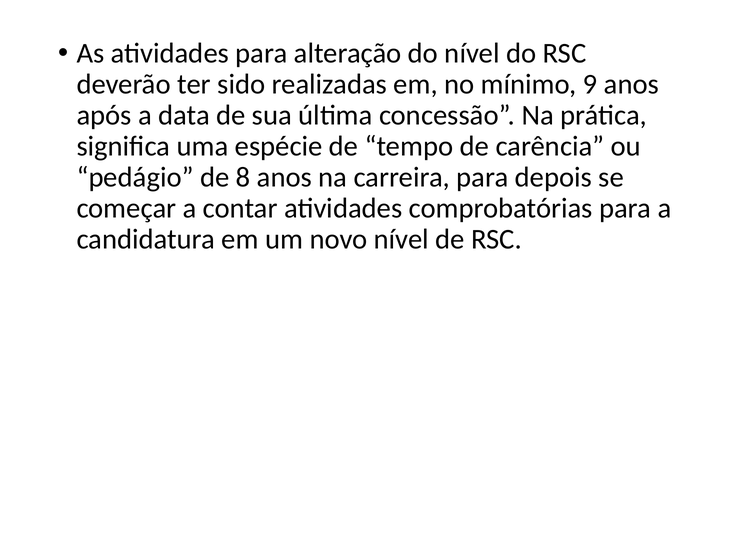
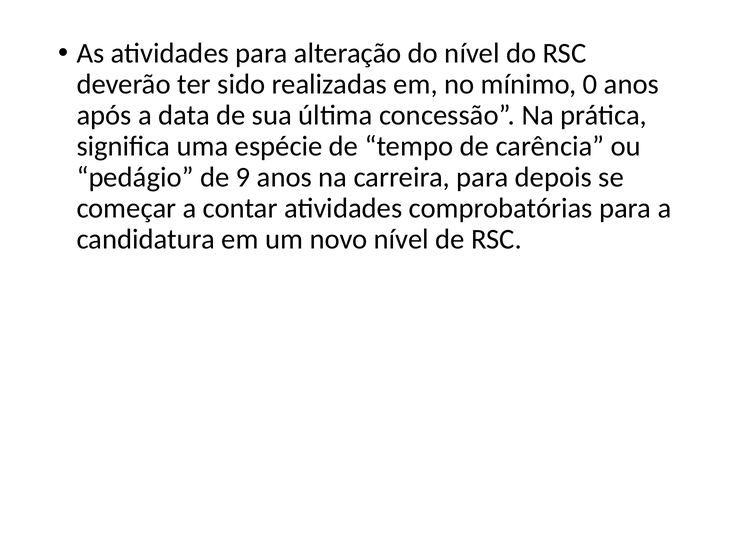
9: 9 -> 0 (590, 85)
8: 8 -> 9 (243, 178)
